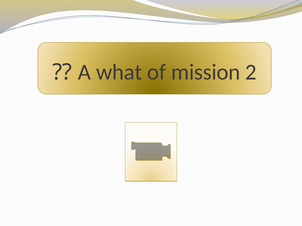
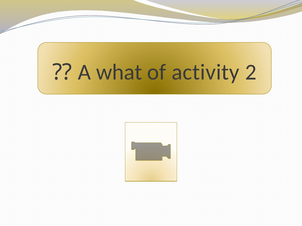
mission: mission -> activity (205, 72)
